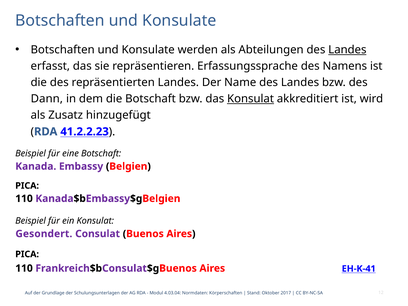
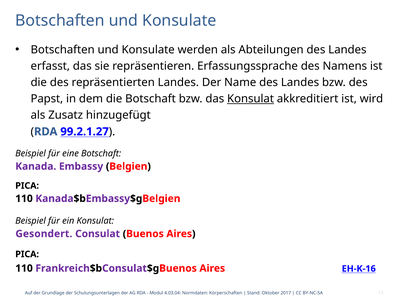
Landes underline: present -> none (347, 50)
Dann: Dann -> Papst (47, 99)
41.2.2.23: 41.2.2.23 -> 99.2.1.27 (85, 132)
EH-K-41: EH-K-41 -> EH-K-16 (359, 269)
